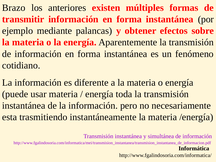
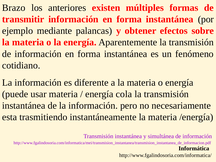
toda: toda -> cola (124, 94)
